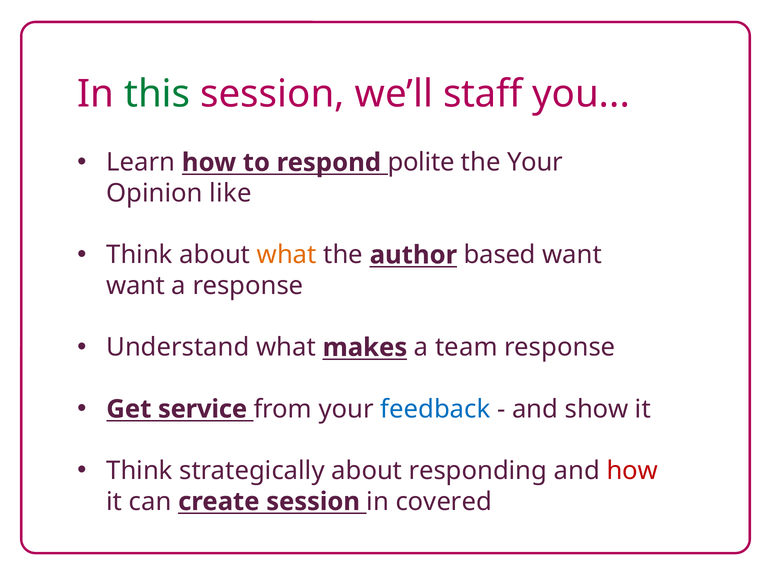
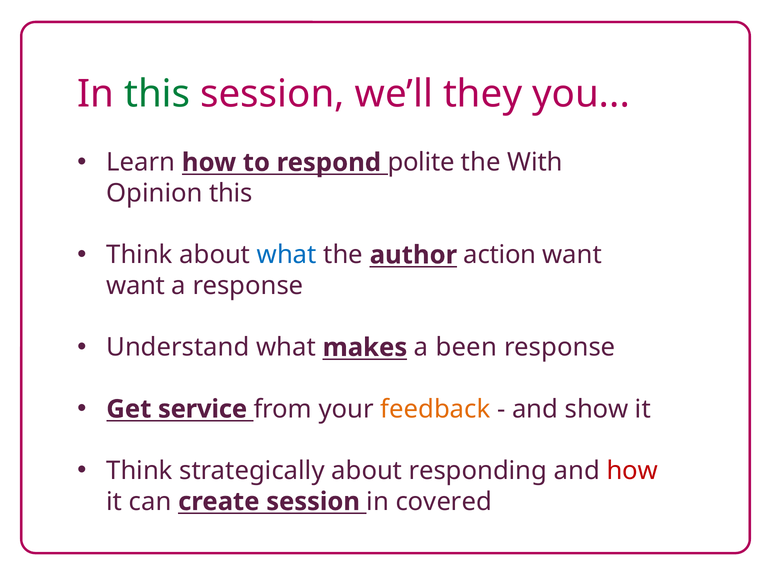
staff: staff -> they (483, 94)
the Your: Your -> With (535, 163)
Opinion like: like -> this (231, 193)
what colour: orange -> blue (287, 255)
based: based -> action (500, 255)
team: team -> been (466, 348)
feedback colour: blue -> orange (435, 409)
